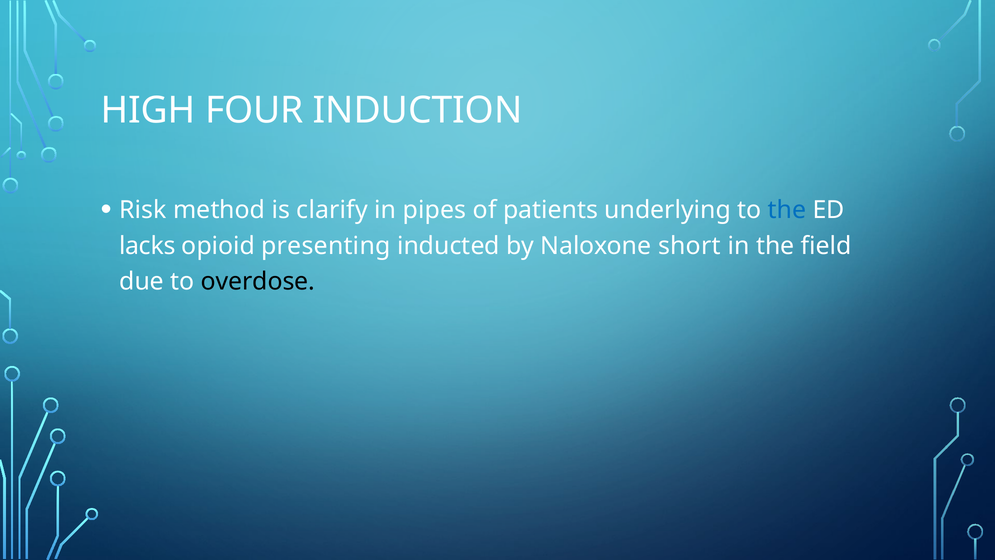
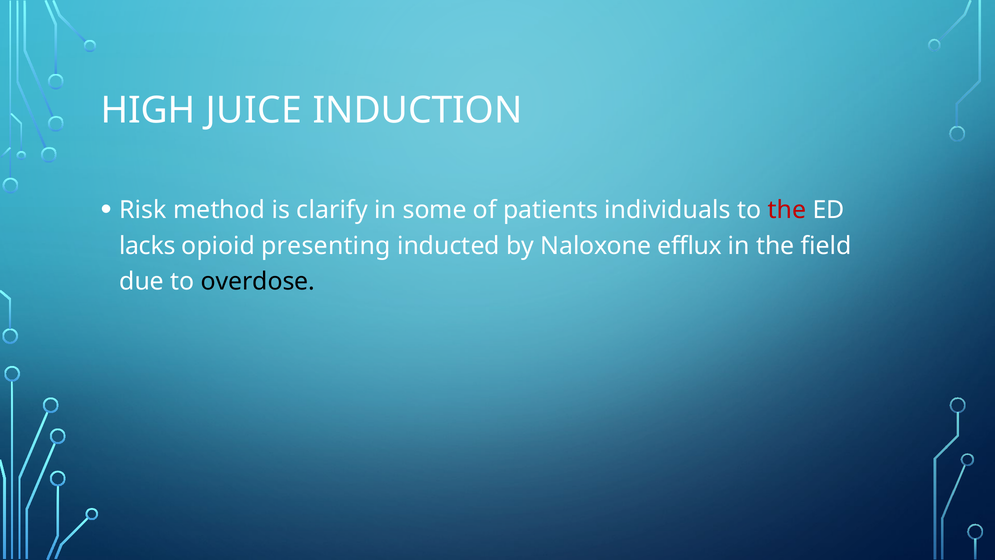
FOUR: FOUR -> JUICE (254, 111)
pipes: pipes -> some (435, 210)
underlying: underlying -> individuals (668, 210)
the colour: blue -> red (787, 210)
short: short -> efflux (690, 246)
